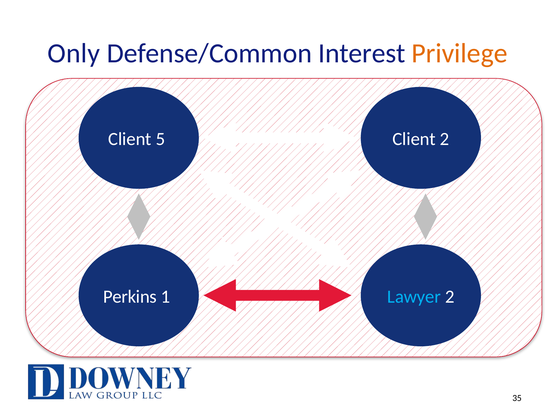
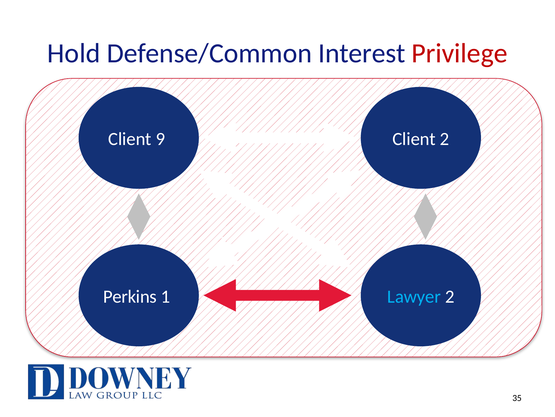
Only: Only -> Hold (74, 53)
Privilege colour: orange -> red (460, 53)
5: 5 -> 9 (160, 139)
